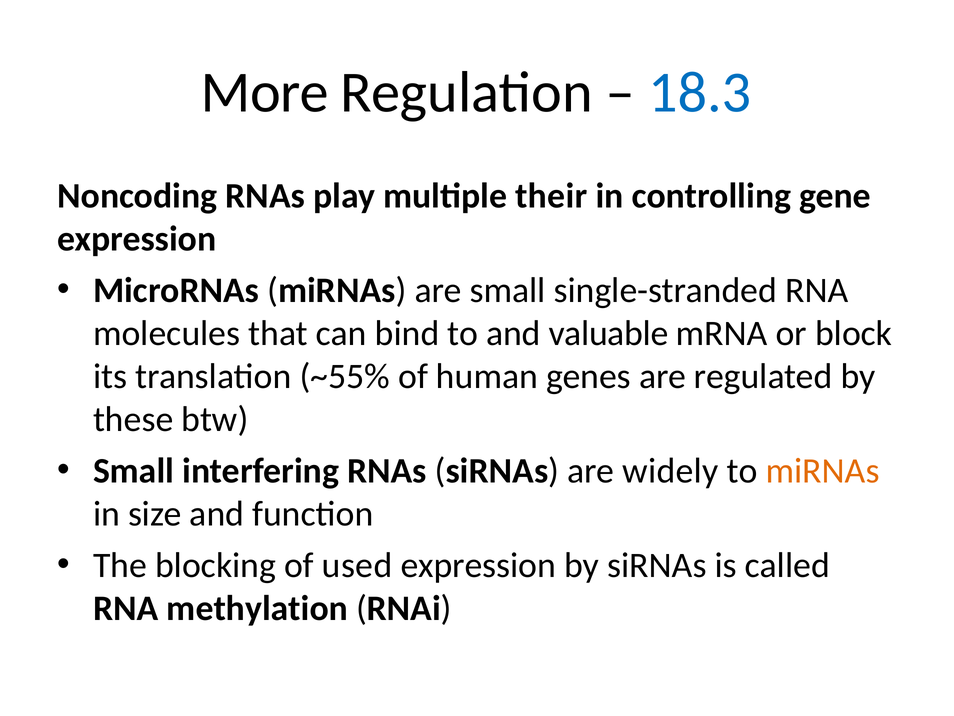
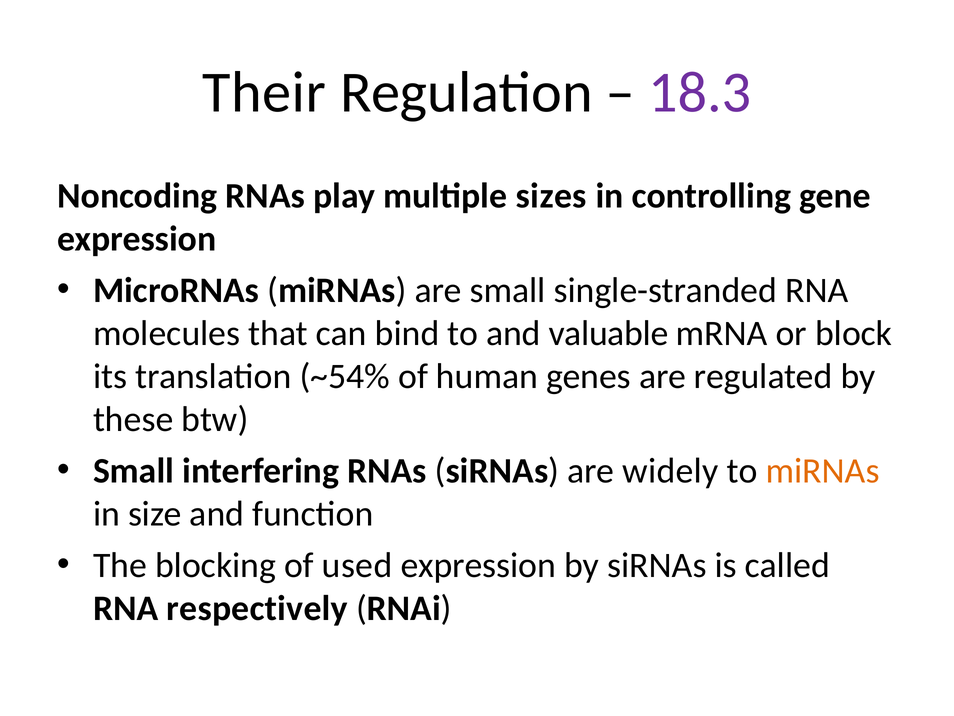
More: More -> Their (264, 92)
18.3 colour: blue -> purple (700, 92)
their: their -> sizes (551, 196)
~55%: ~55% -> ~54% (345, 376)
methylation: methylation -> respectively (257, 608)
